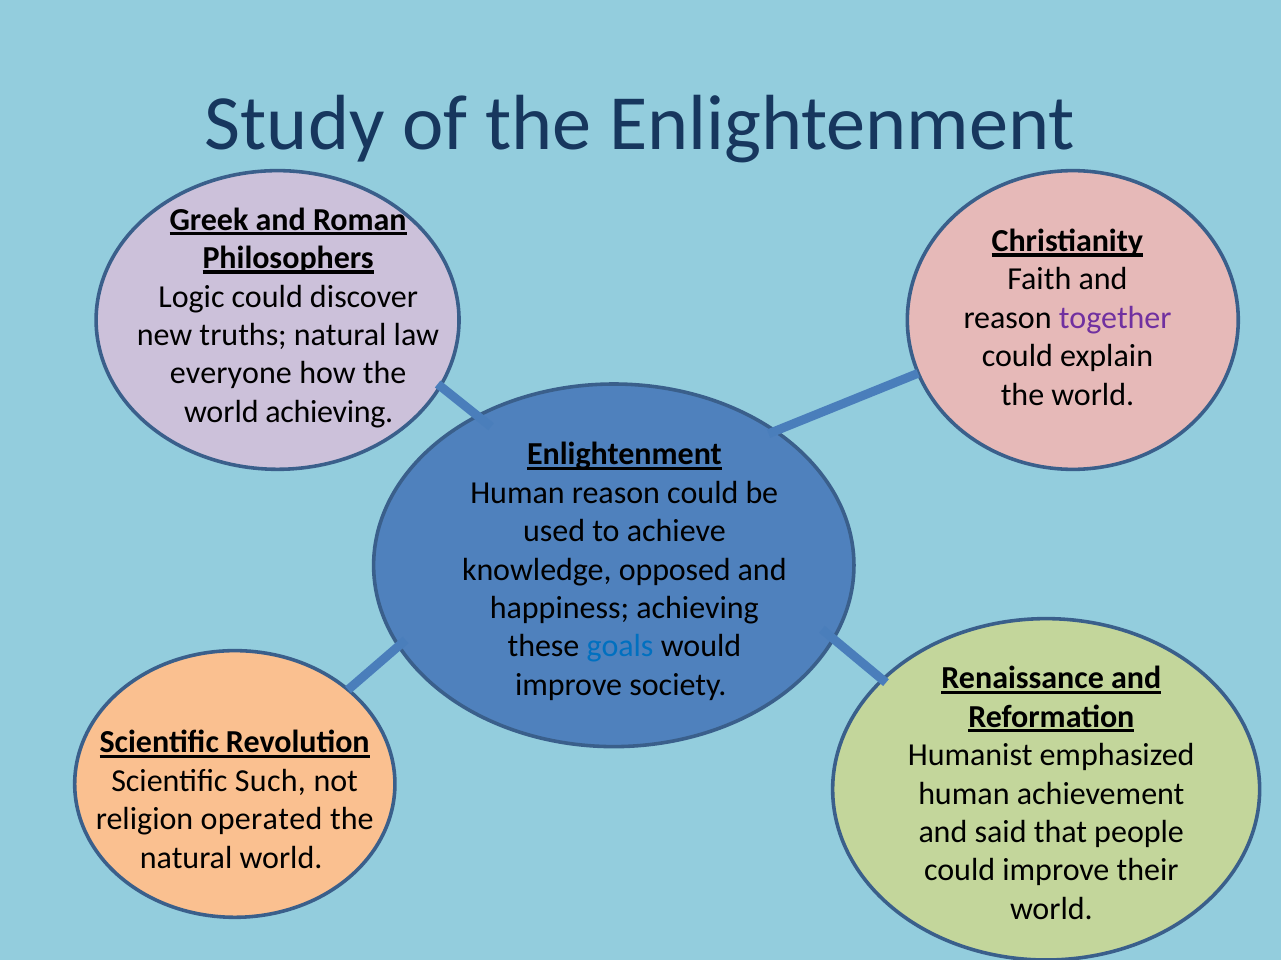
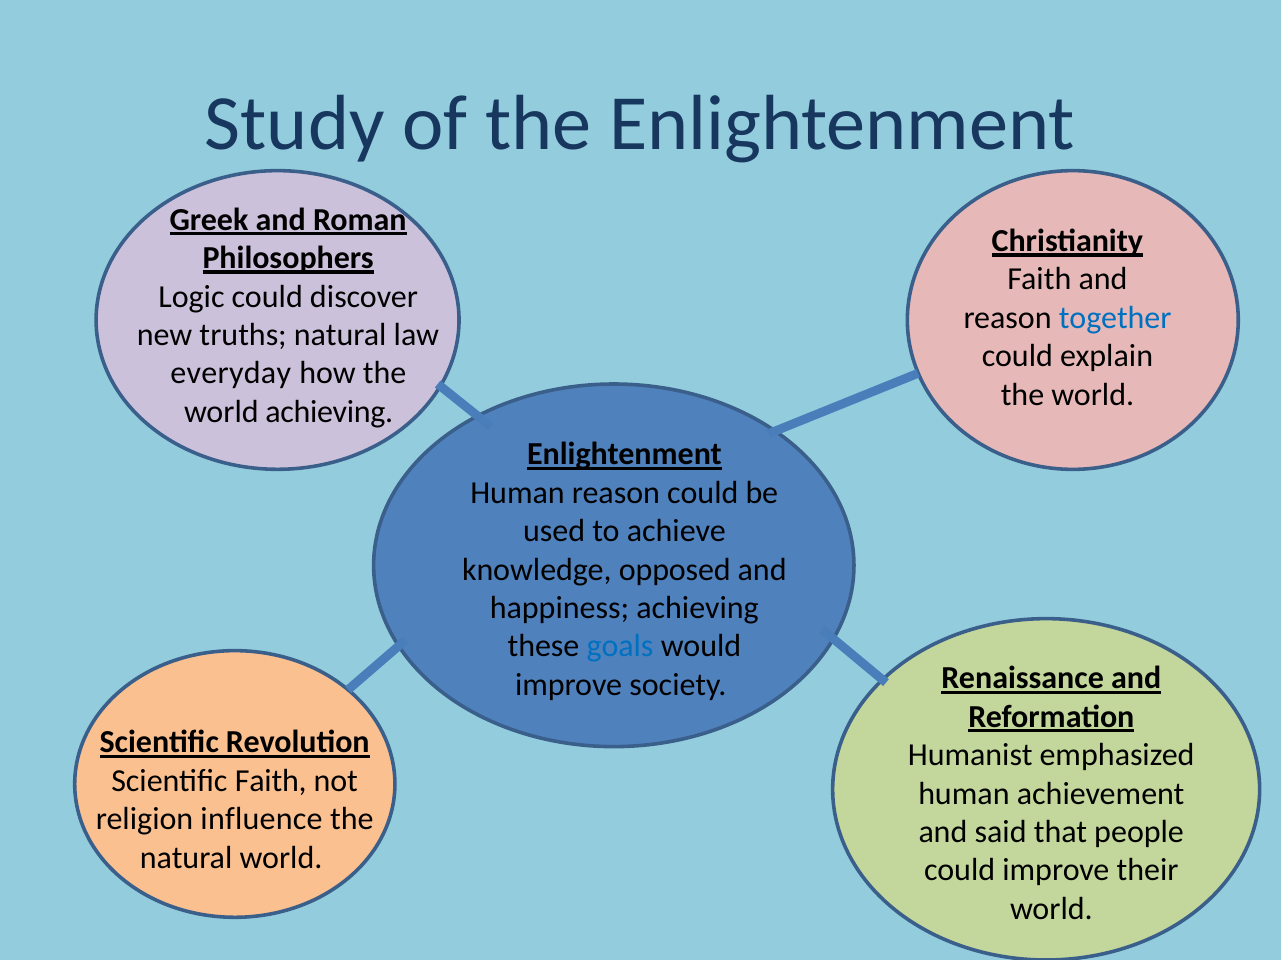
together colour: purple -> blue (1115, 318)
everyone: everyone -> everyday (231, 374)
Scientific Such: Such -> Faith (271, 781)
operated: operated -> influence (262, 820)
